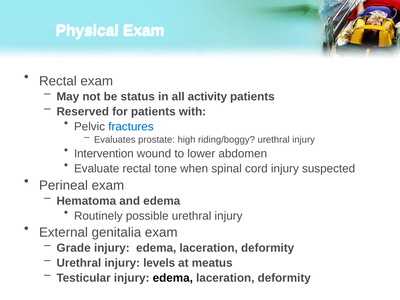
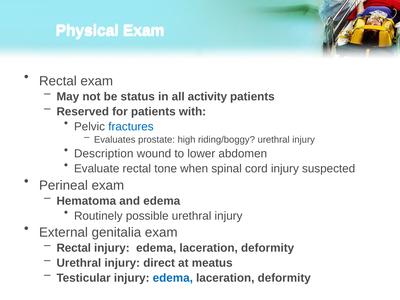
Intervention: Intervention -> Description (104, 154)
Grade: Grade -> Rectal (74, 248)
levels: levels -> direct (159, 263)
edema colour: black -> blue (173, 278)
